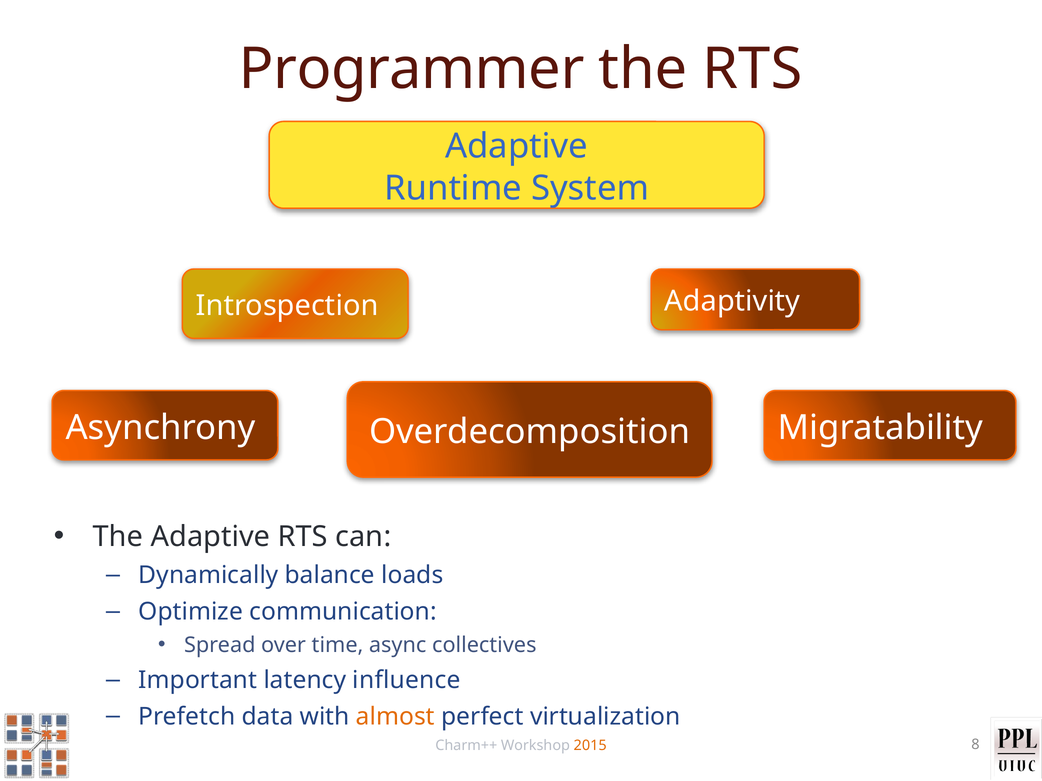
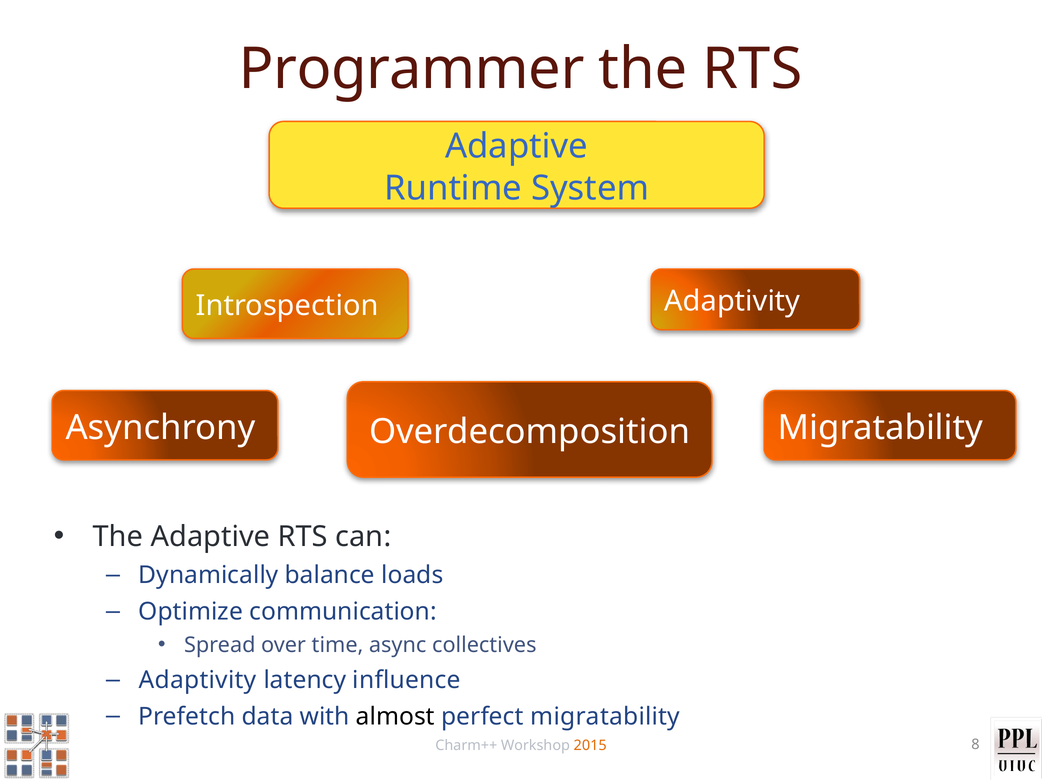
Important: Important -> Adaptivity (198, 680)
almost colour: orange -> black (395, 717)
perfect virtualization: virtualization -> migratability (605, 717)
